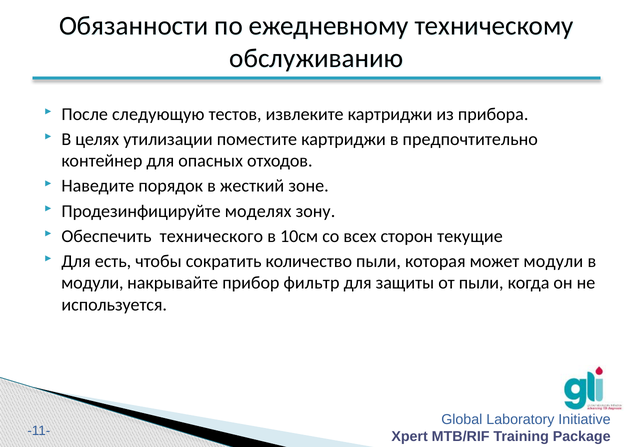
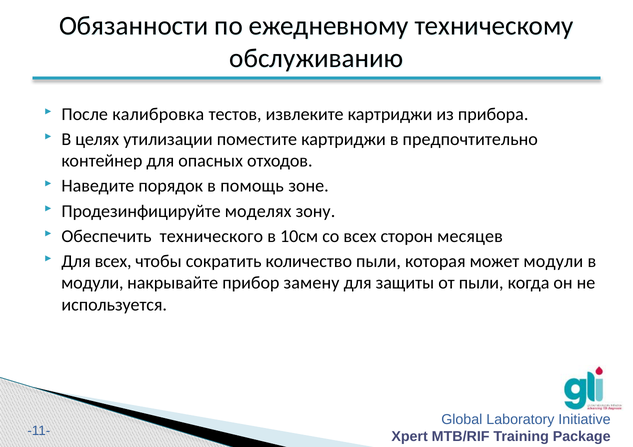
следующую: следующую -> калибровка (158, 114)
жесткий: жесткий -> помощь (252, 186)
текущие: текущие -> месяцев (470, 236)
Для есть: есть -> всех (113, 261)
фильтр: фильтр -> замену (312, 283)
